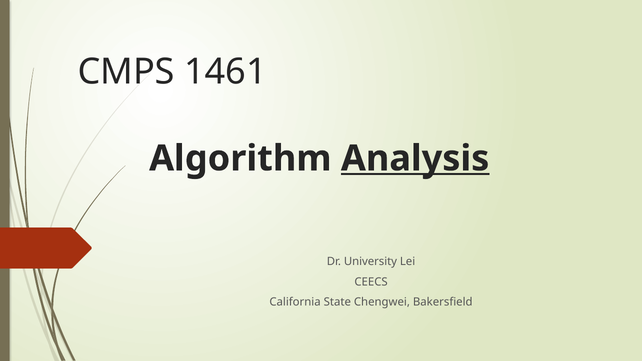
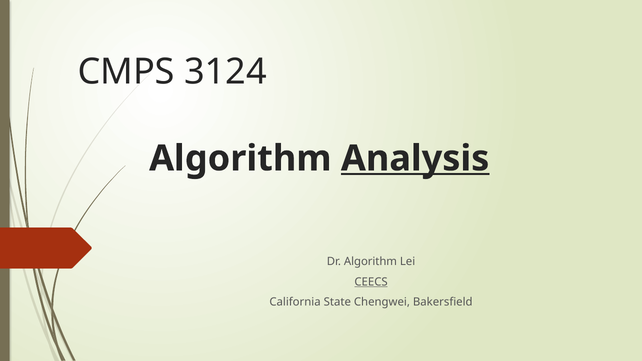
1461: 1461 -> 3124 (225, 72)
Dr University: University -> Algorithm (370, 262)
CEECS underline: none -> present (371, 282)
